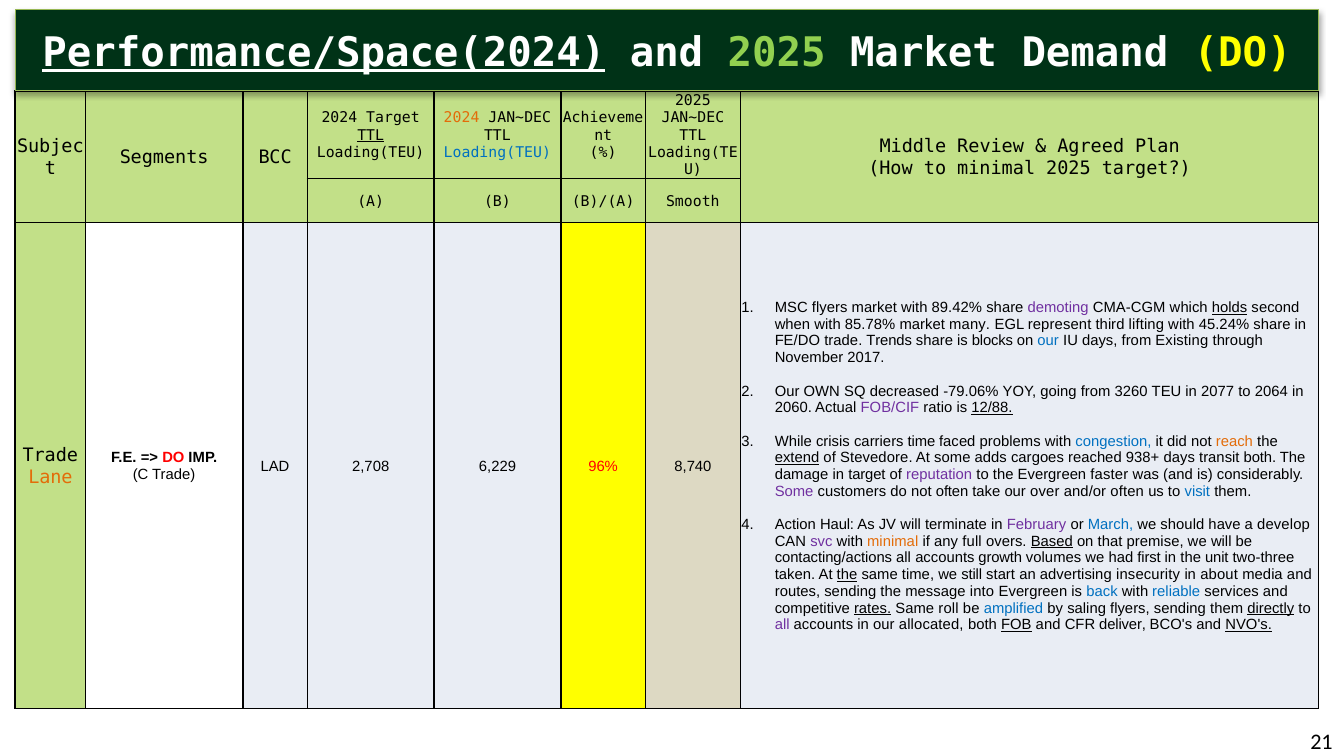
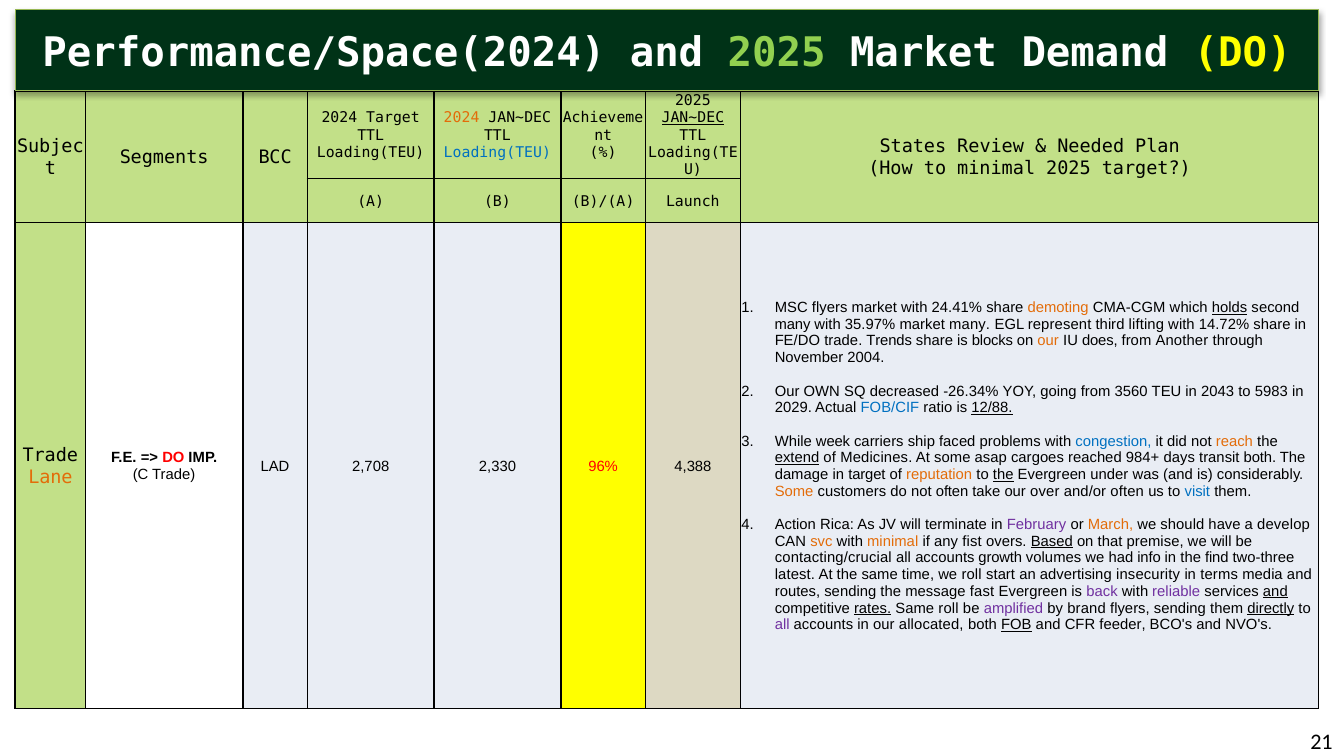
Performance/Space(2024 underline: present -> none (324, 53)
JAN~DEC underline: none -> present (693, 118)
TTL underline: present -> none (371, 135)
Middle: Middle -> States (913, 147)
Agreed: Agreed -> Needed (1091, 147)
Smooth: Smooth -> Launch (693, 201)
89.42%: 89.42% -> 24.41% (957, 308)
demoting colour: purple -> orange (1058, 308)
when: when -> many (793, 325)
85.78%: 85.78% -> 35.97% (870, 325)
45.24%: 45.24% -> 14.72% (1224, 325)
our colour: blue -> orange (1048, 341)
IU days: days -> does (1100, 341)
Existing: Existing -> Another (1182, 341)
2017: 2017 -> 2004 (866, 358)
-79.06%: -79.06% -> -26.34% (971, 391)
3260: 3260 -> 3560 (1131, 391)
2077: 2077 -> 2043 (1218, 391)
2064: 2064 -> 5983 (1271, 391)
2060: 2060 -> 2029 (793, 408)
FOB/CIF colour: purple -> blue (890, 408)
crisis: crisis -> week (833, 441)
carriers time: time -> ship (921, 441)
Stevedore: Stevedore -> Medicines (876, 458)
adds: adds -> asap (991, 458)
938+: 938+ -> 984+ (1143, 458)
6,229: 6,229 -> 2,330 (498, 467)
8,740: 8,740 -> 4,388 (693, 467)
reputation colour: purple -> orange (939, 475)
the underline: none -> present (1003, 475)
faster: faster -> under (1109, 475)
Some colour: purple -> orange (794, 492)
Haul: Haul -> Rica (837, 525)
March colour: blue -> orange (1111, 525)
svc colour: purple -> orange (821, 542)
full: full -> fist (972, 542)
contacting/actions: contacting/actions -> contacting/crucial (833, 558)
first: first -> info (1149, 558)
unit: unit -> find (1217, 558)
taken: taken -> latest (795, 575)
the underline: present -> none (847, 575)
we still: still -> roll (972, 575)
about: about -> terms (1219, 575)
into: into -> fast (982, 592)
back colour: blue -> purple (1102, 592)
reliable colour: blue -> purple (1176, 592)
and underline: none -> present (1275, 592)
amplified colour: blue -> purple (1013, 608)
saling: saling -> brand (1087, 608)
deliver: deliver -> feeder (1122, 625)
NVO's underline: present -> none (1249, 625)
